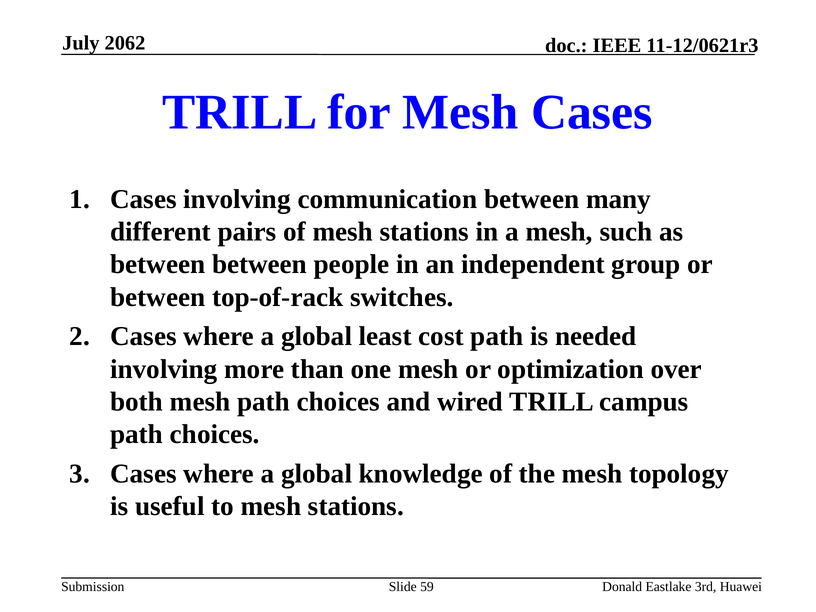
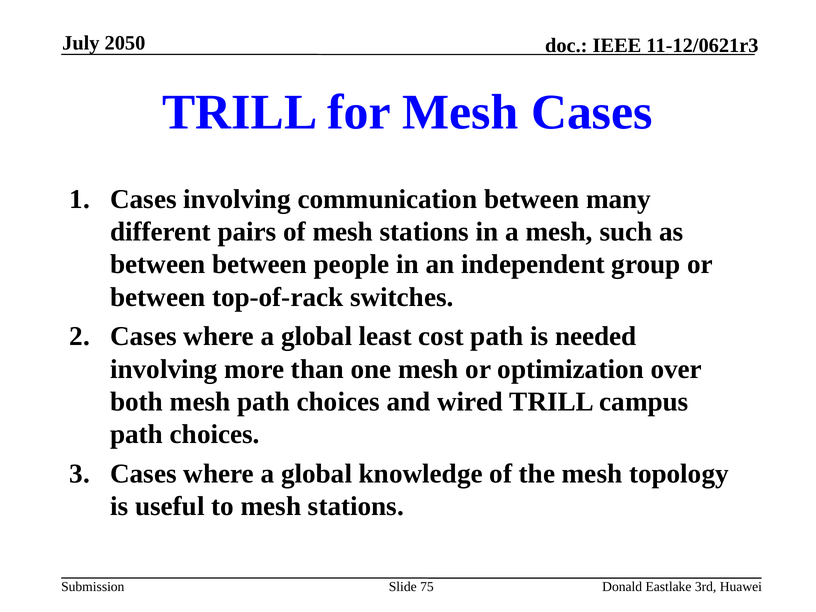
2062: 2062 -> 2050 (125, 43)
59: 59 -> 75 (427, 587)
